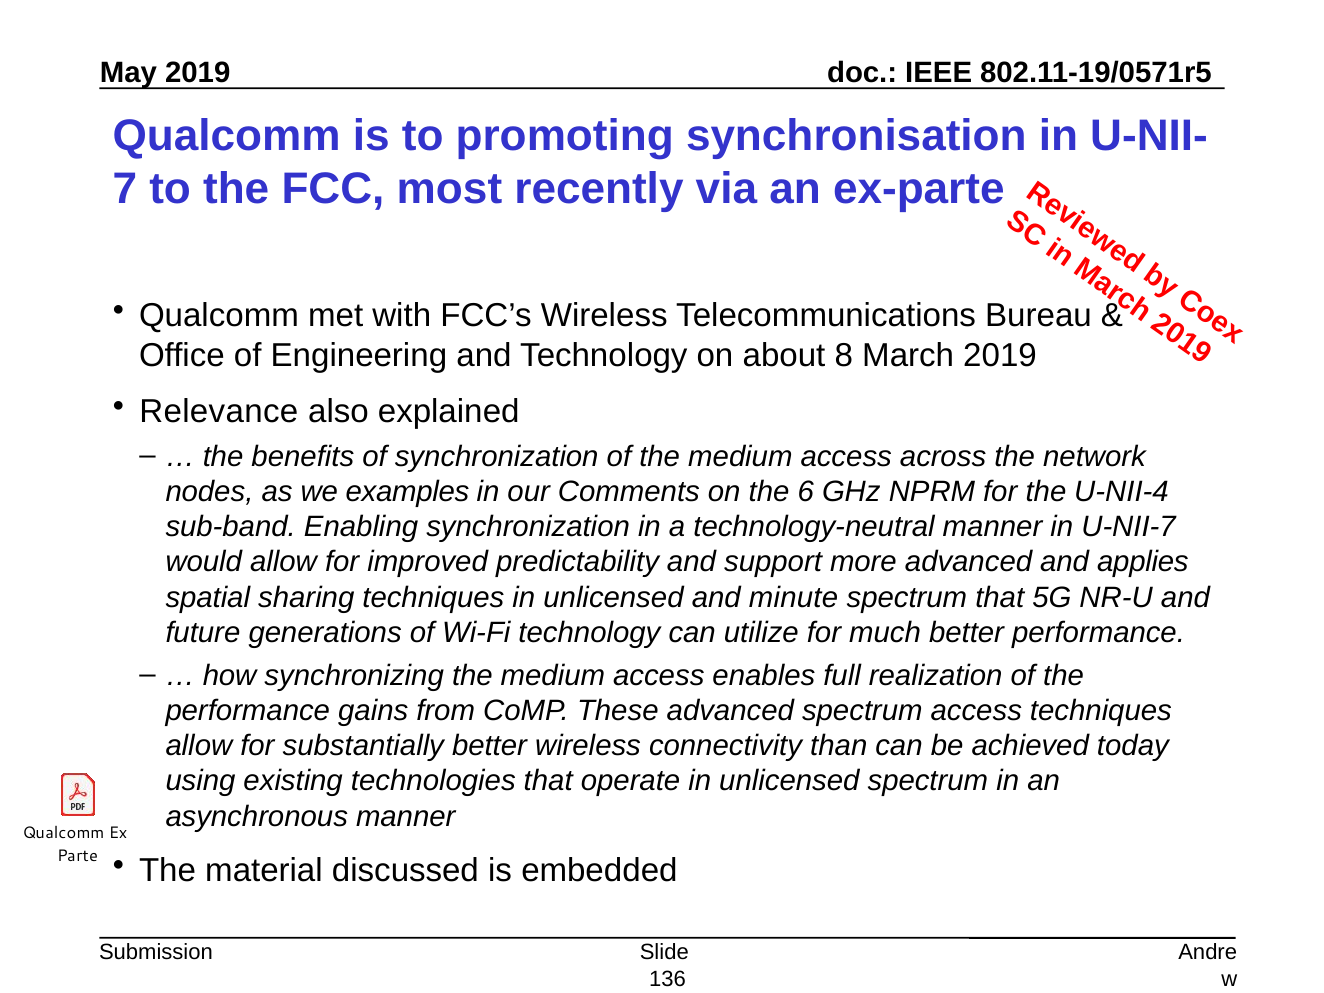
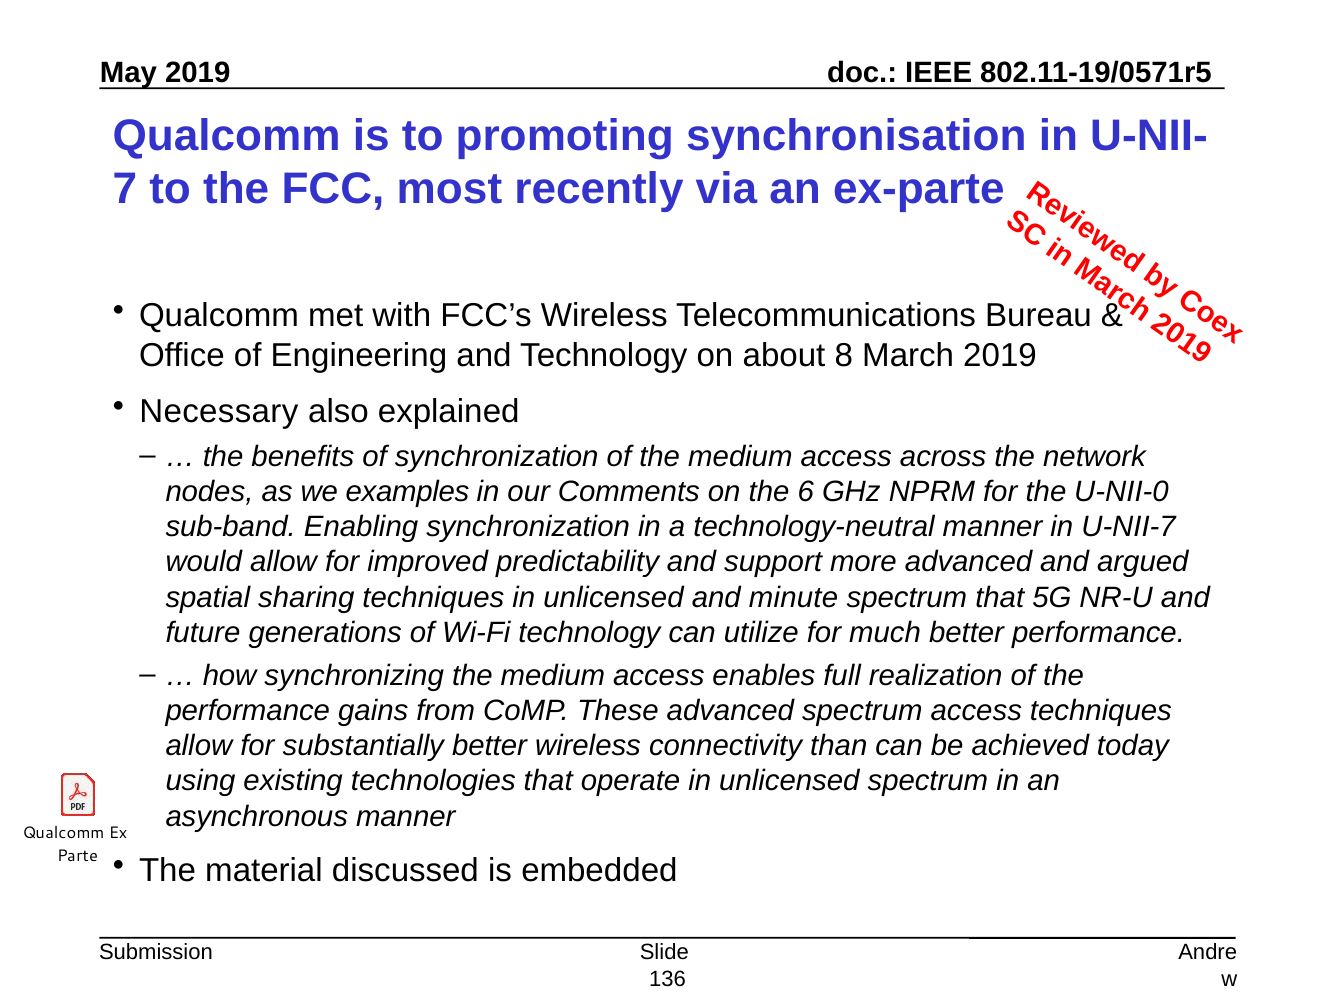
Relevance: Relevance -> Necessary (219, 412)
U-NII-4: U-NII-4 -> U-NII-0 (1122, 492)
applies: applies -> argued (1143, 562)
